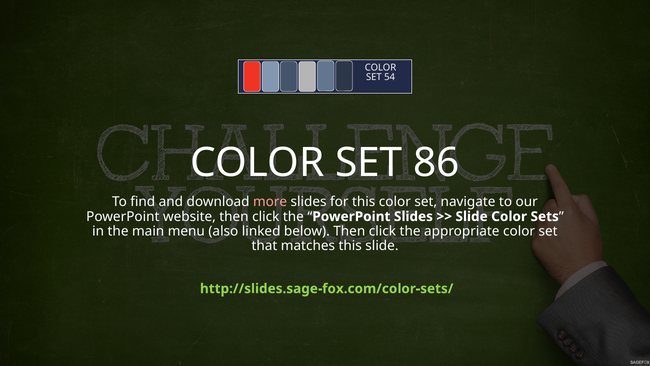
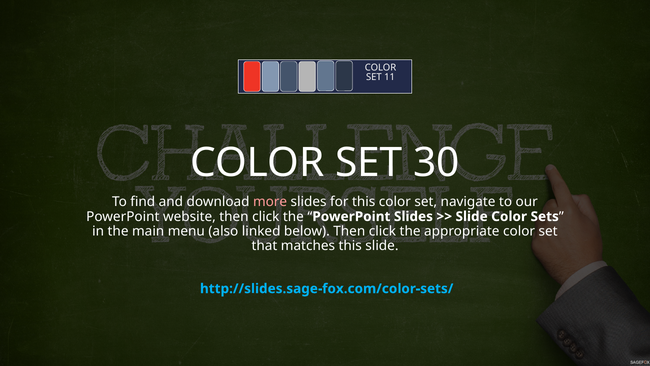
54: 54 -> 11 (390, 77)
86: 86 -> 30 (436, 162)
http://slides.sage-fox.com/color-sets/ colour: light green -> light blue (327, 288)
